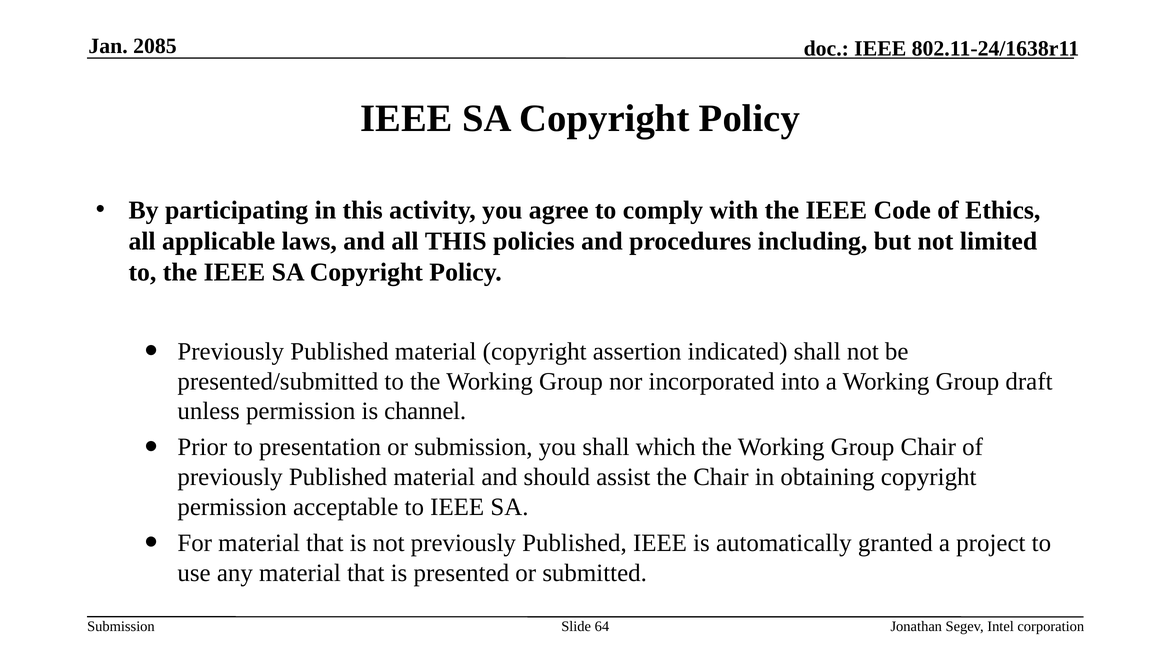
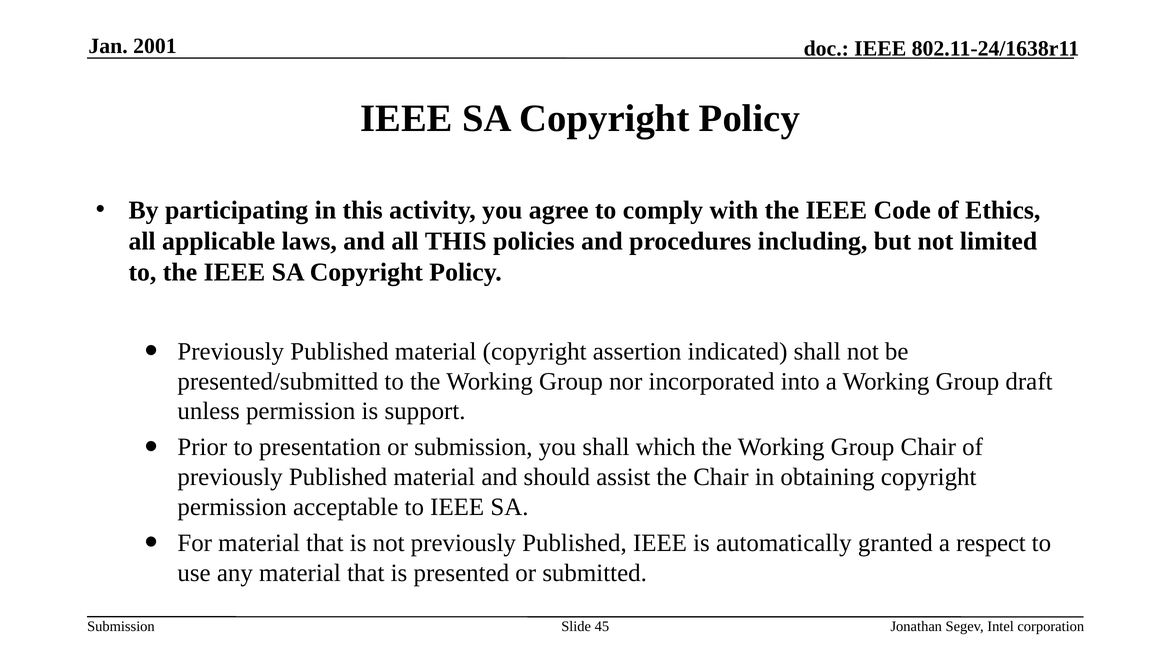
2085: 2085 -> 2001 (155, 46)
channel: channel -> support (425, 411)
project: project -> respect (991, 543)
64: 64 -> 45 (602, 626)
